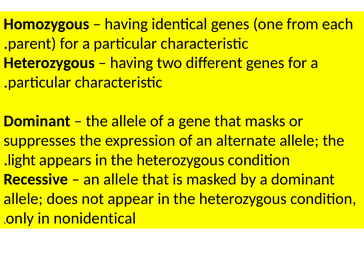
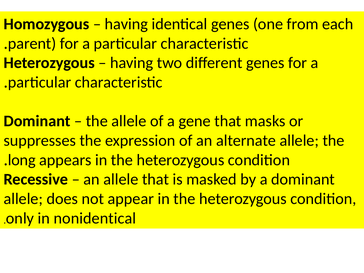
light: light -> long (22, 160)
